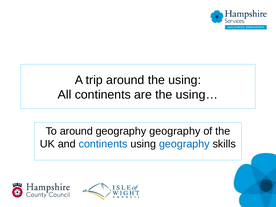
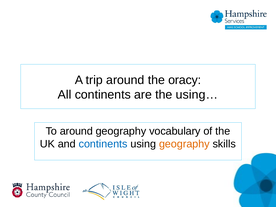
the using: using -> oracy (185, 80)
geography geography: geography -> vocabulary (175, 131)
geography colour: blue -> orange (184, 144)
